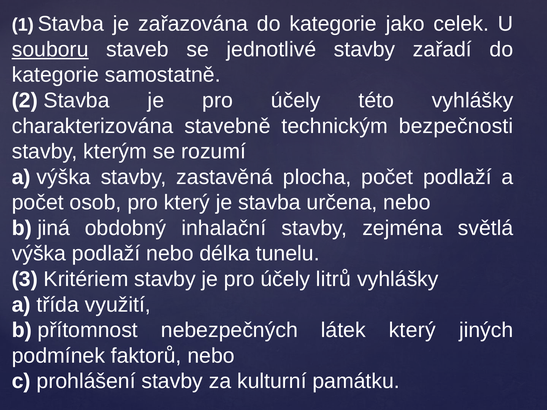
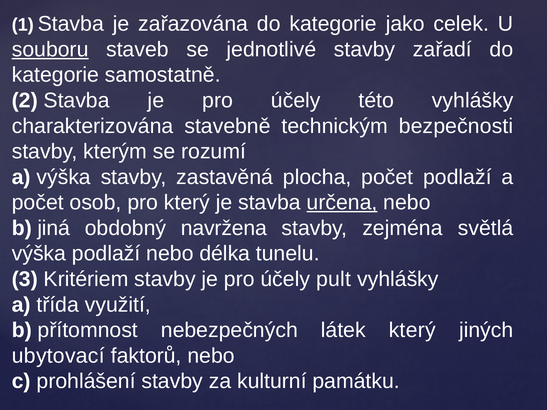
určena underline: none -> present (342, 203)
inhalační: inhalační -> navržena (224, 228)
litrů: litrů -> pult (334, 279)
podmínek: podmínek -> ubytovací (58, 356)
